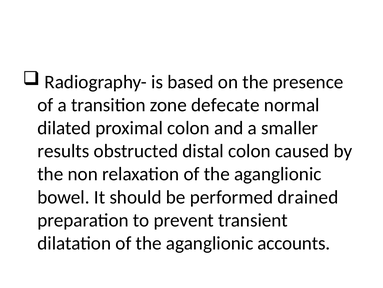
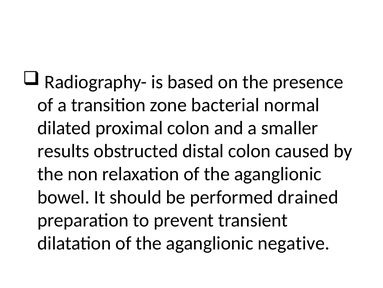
defecate: defecate -> bacterial (225, 105)
accounts: accounts -> negative (294, 243)
